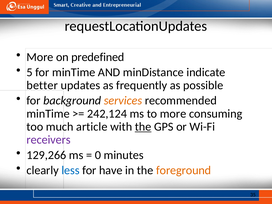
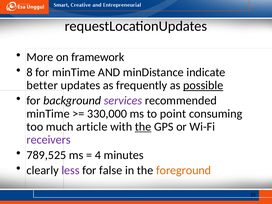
predefined: predefined -> framework (98, 57)
5: 5 -> 8 (30, 72)
possible underline: none -> present (203, 85)
services colour: orange -> purple (123, 101)
242,124: 242,124 -> 330,000 (107, 114)
to more: more -> point (173, 114)
129,266: 129,266 -> 789,525 (46, 155)
0: 0 -> 4 (98, 155)
less colour: blue -> purple (71, 170)
have: have -> false (111, 170)
